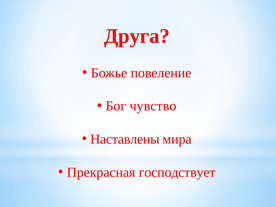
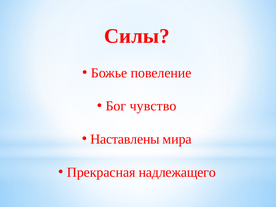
Друга: Друга -> Силы (137, 36)
господствует: господствует -> надлежащего (177, 172)
